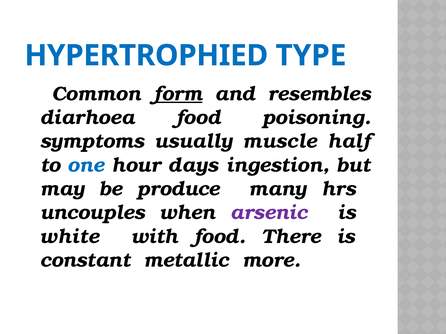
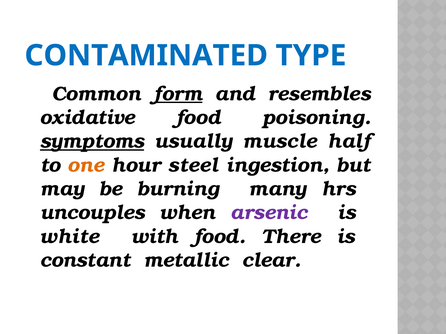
HYPERTROPHIED: HYPERTROPHIED -> CONTAMINATED (146, 56)
diarhoea: diarhoea -> oxidative (88, 118)
symptoms underline: none -> present (92, 142)
one colour: blue -> orange (86, 165)
days: days -> steel (193, 165)
produce: produce -> burning (178, 189)
more: more -> clear (272, 261)
